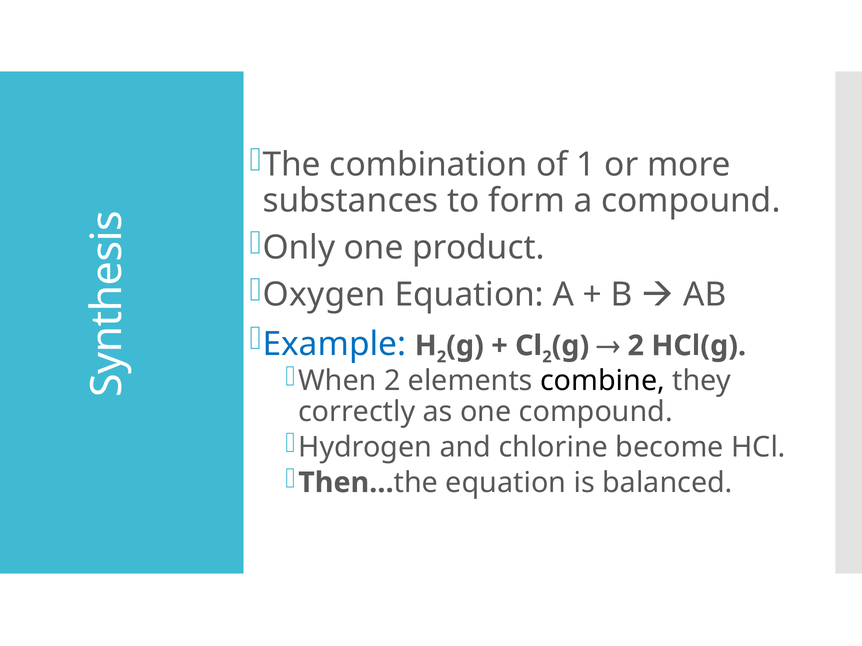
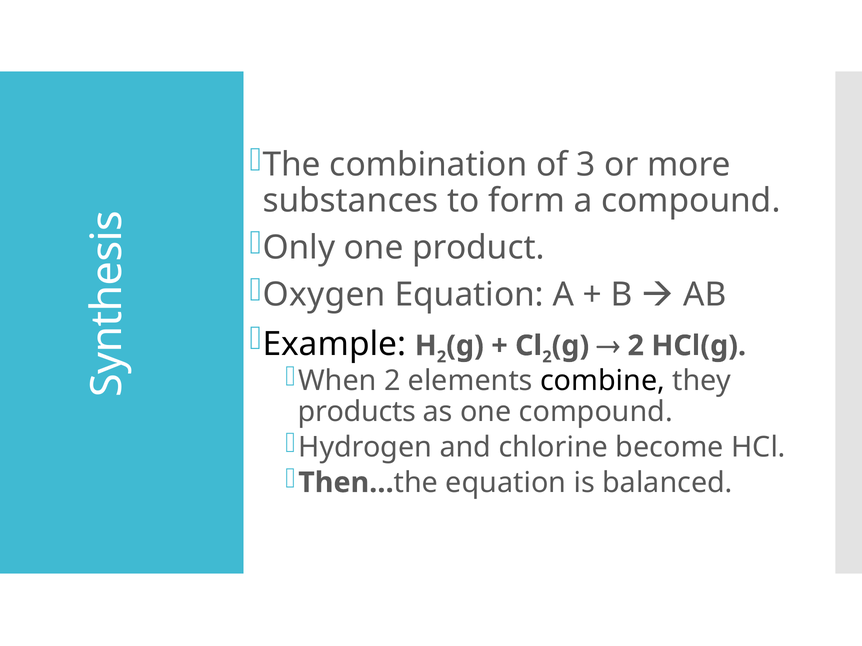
1: 1 -> 3 (586, 165)
Example colour: blue -> black (334, 344)
correctly: correctly -> products (357, 412)
